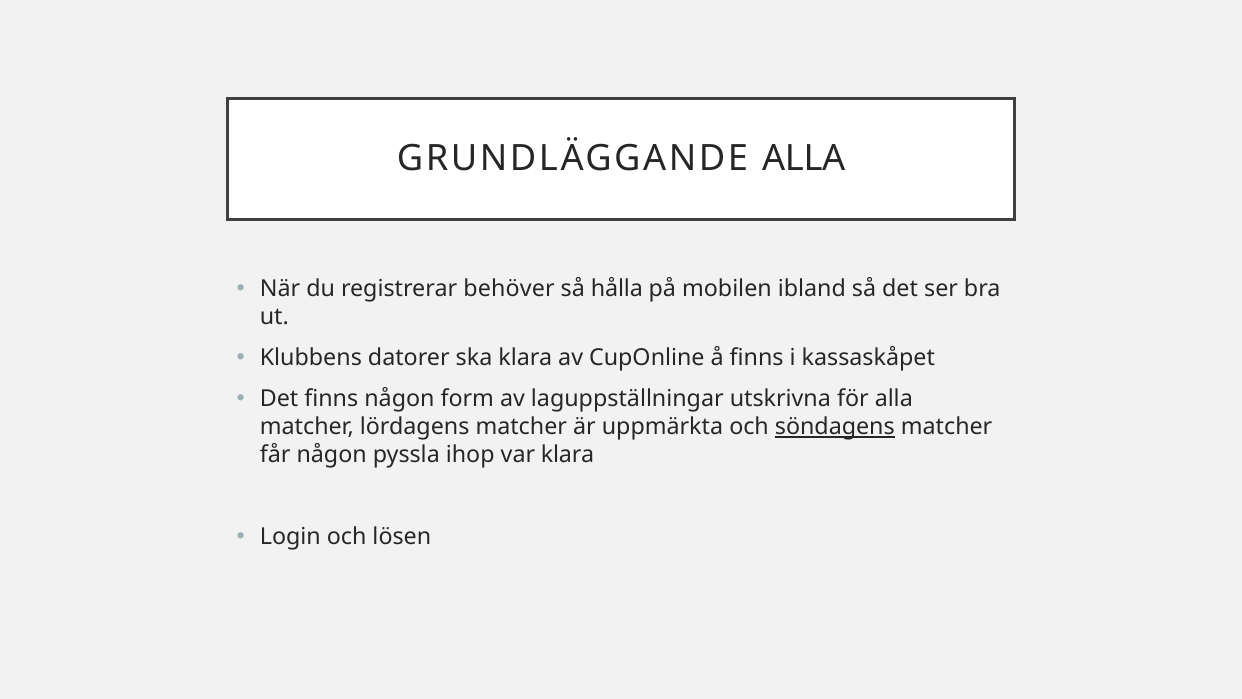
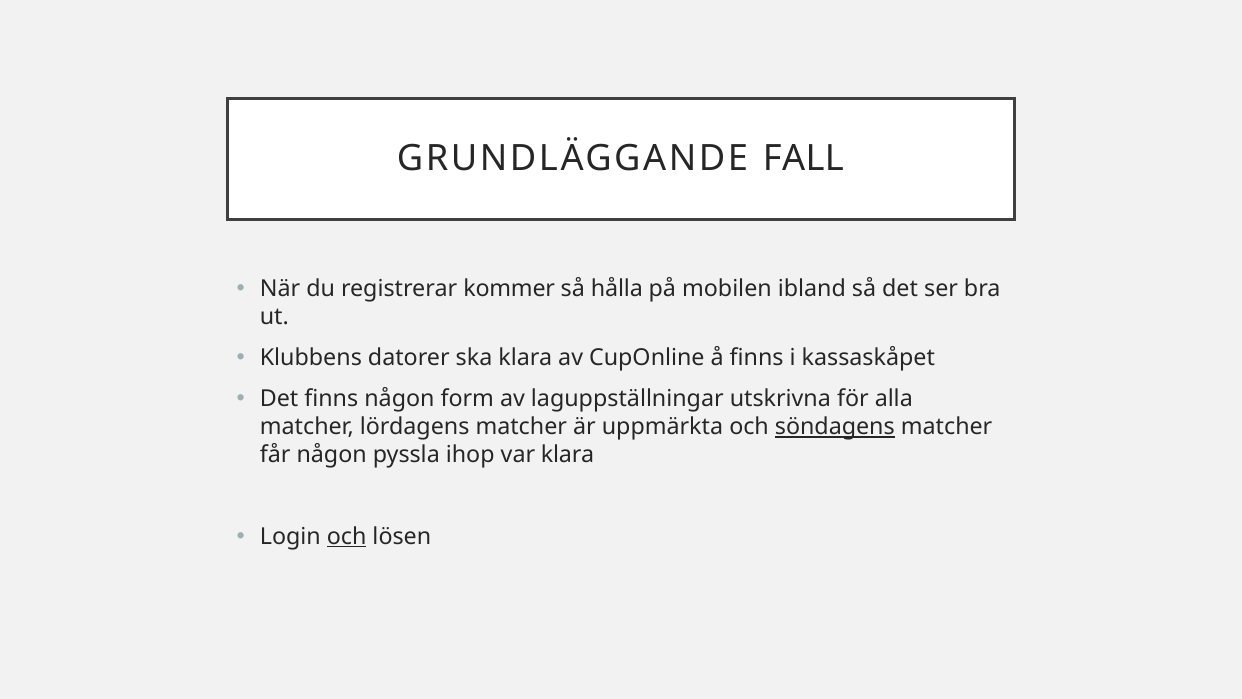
GRUNDLÄGGANDE ALLA: ALLA -> FALL (803, 159)
behöver: behöver -> kommer (509, 289)
och underline: none -> present (347, 536)
